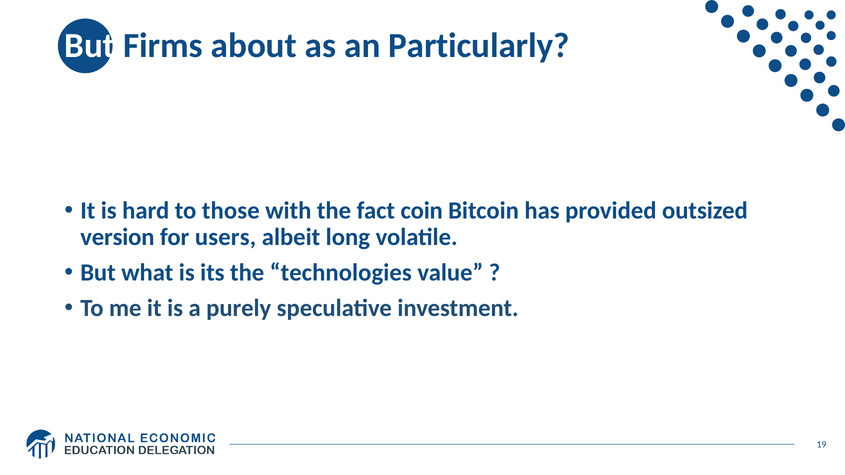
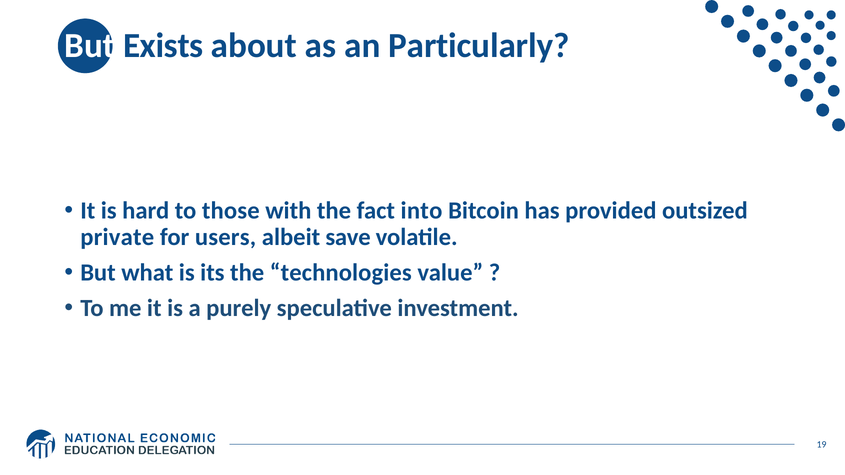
Firms: Firms -> Exists (163, 46)
coin: coin -> into (421, 211)
version: version -> private (117, 237)
long: long -> save (348, 237)
